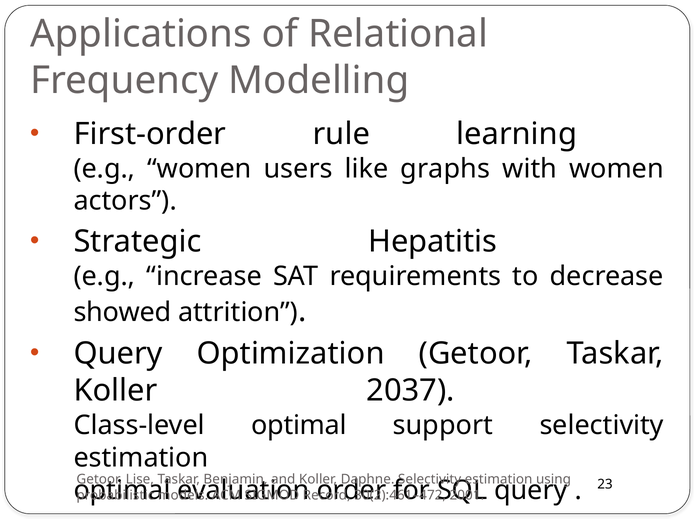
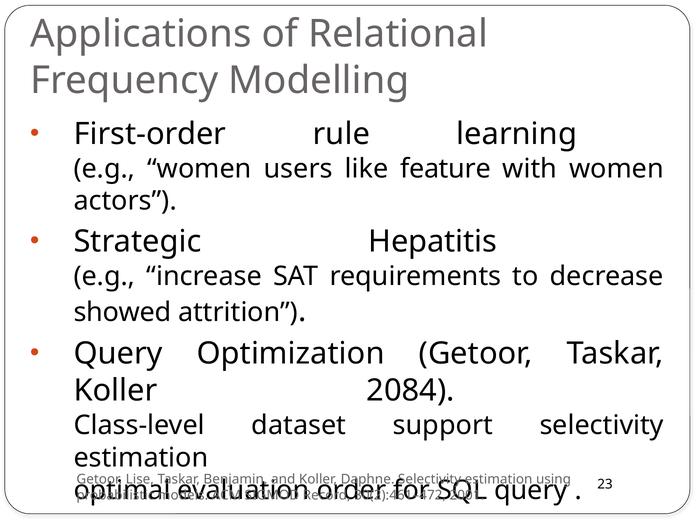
graphs: graphs -> feature (446, 169)
2037: 2037 -> 2084 (411, 391)
Class-level optimal: optimal -> dataset (299, 425)
